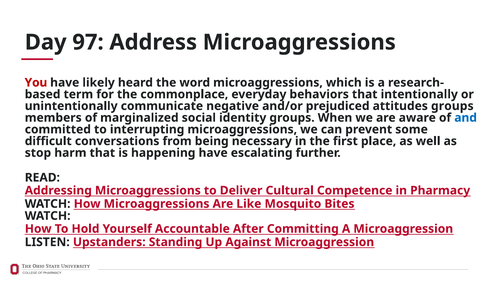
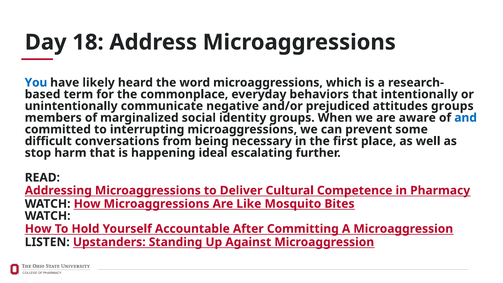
97: 97 -> 18 (88, 42)
You colour: red -> blue (36, 83)
happening have: have -> ideal (213, 153)
